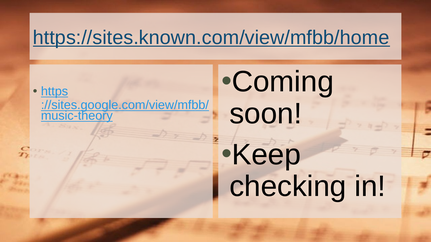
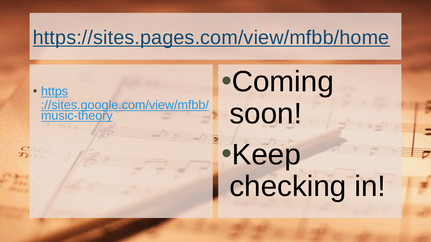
https://sites.known.com/view/mfbb/home: https://sites.known.com/view/mfbb/home -> https://sites.pages.com/view/mfbb/home (211, 38)
